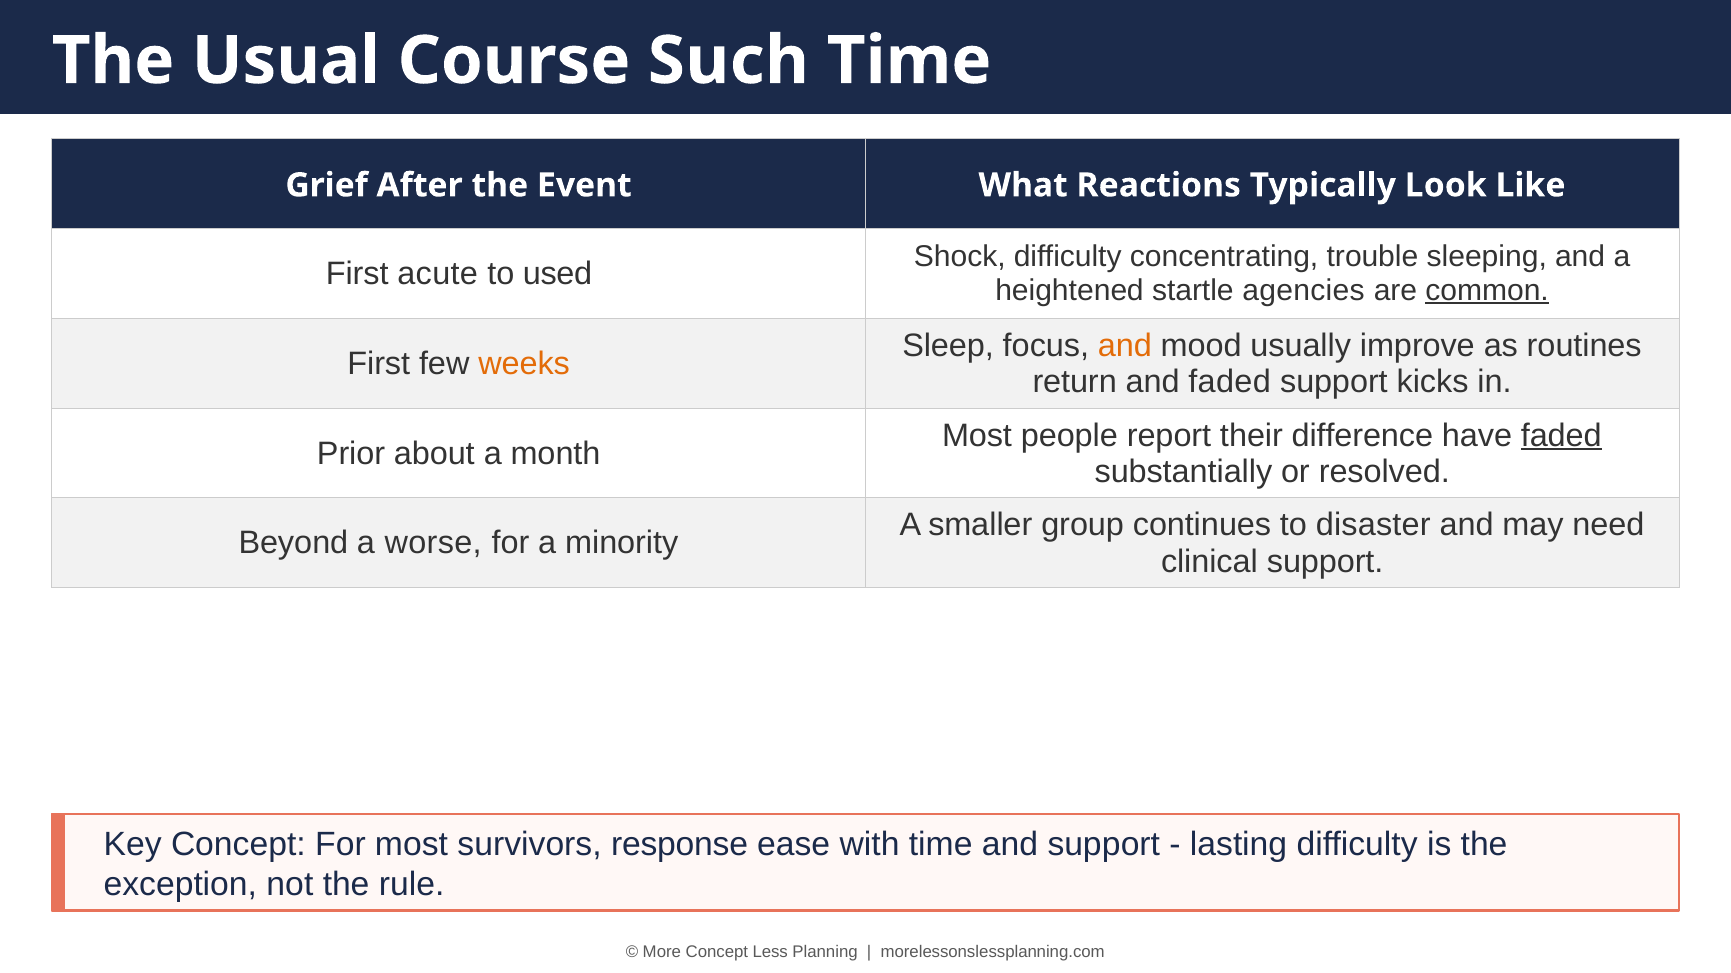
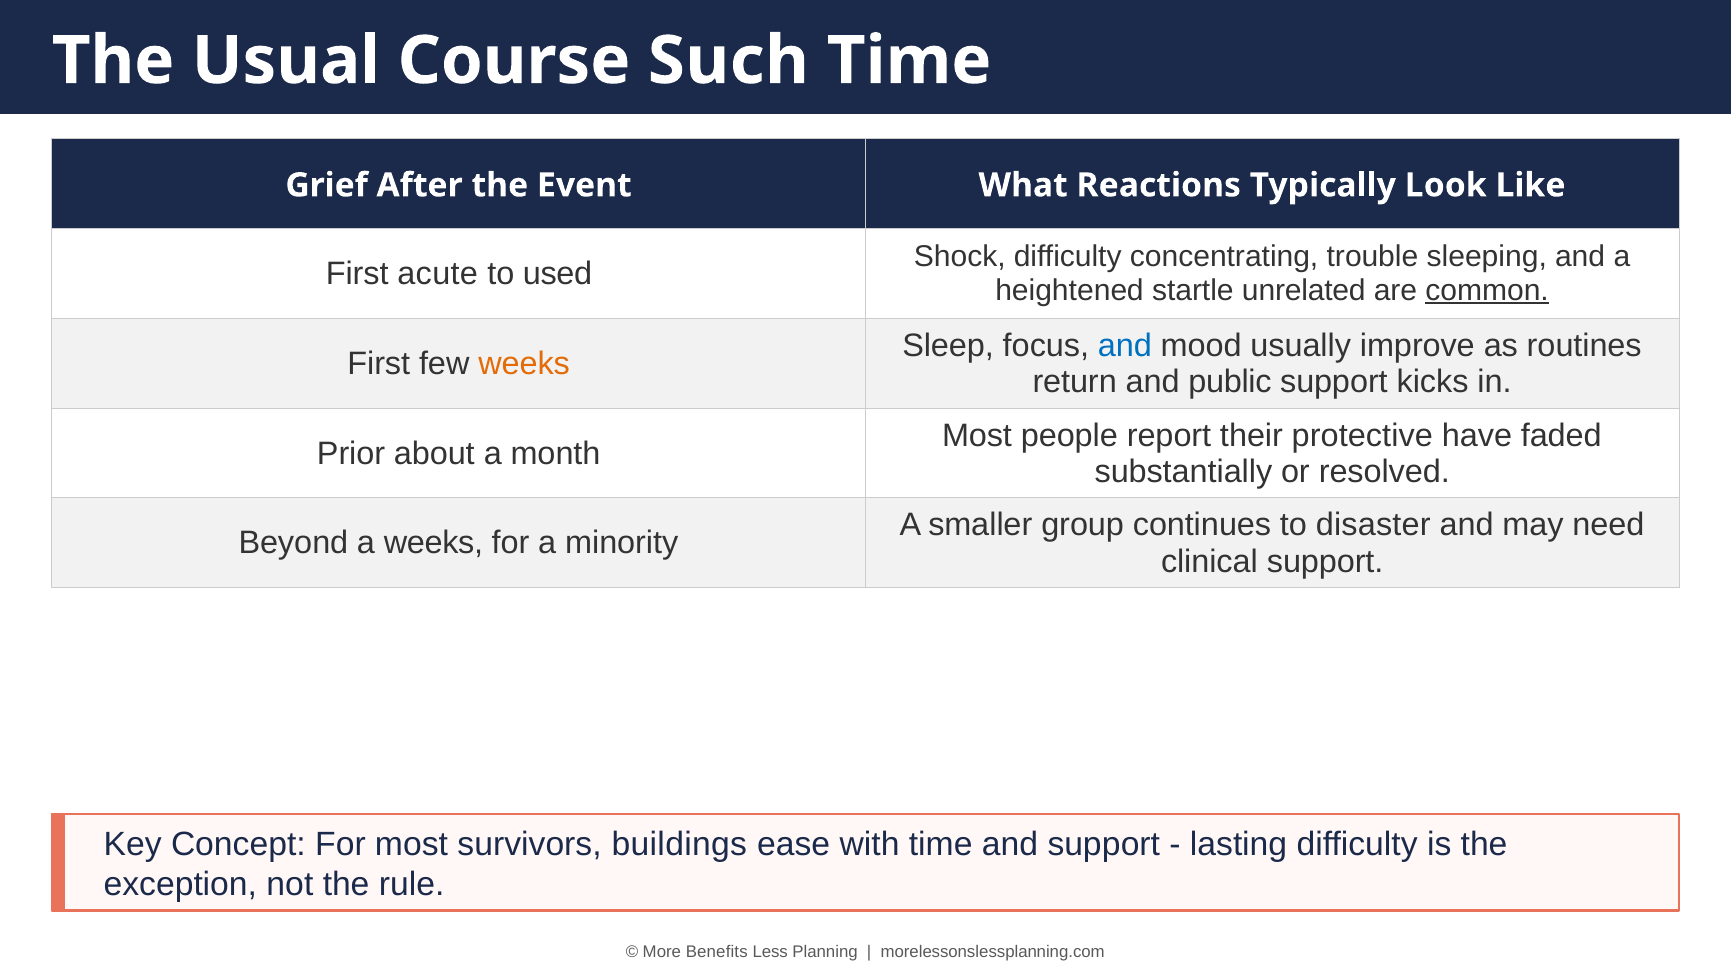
agencies: agencies -> unrelated (1304, 291)
and colour: orange -> blue (1125, 346)
and faded: faded -> public (1230, 382)
difference: difference -> protective (1362, 436)
faded underline: present -> none (1561, 436)
a worse: worse -> weeks (433, 544)
response: response -> buildings (679, 845)
More Concept: Concept -> Benefits (717, 952)
